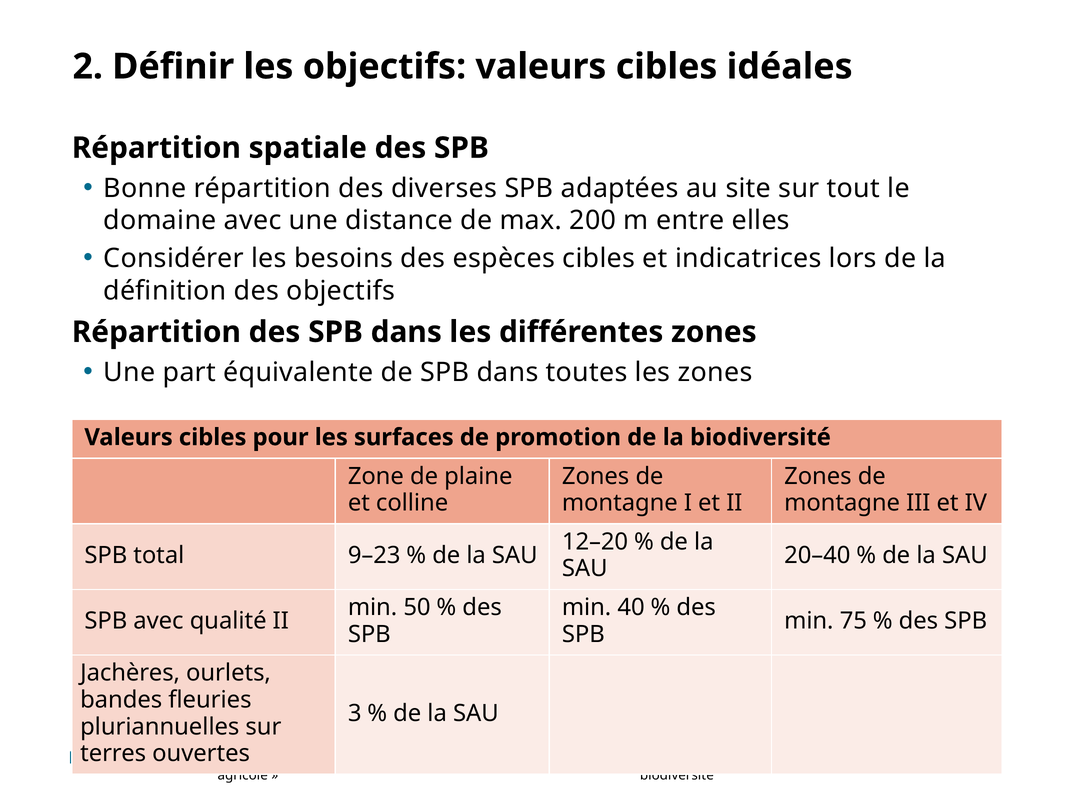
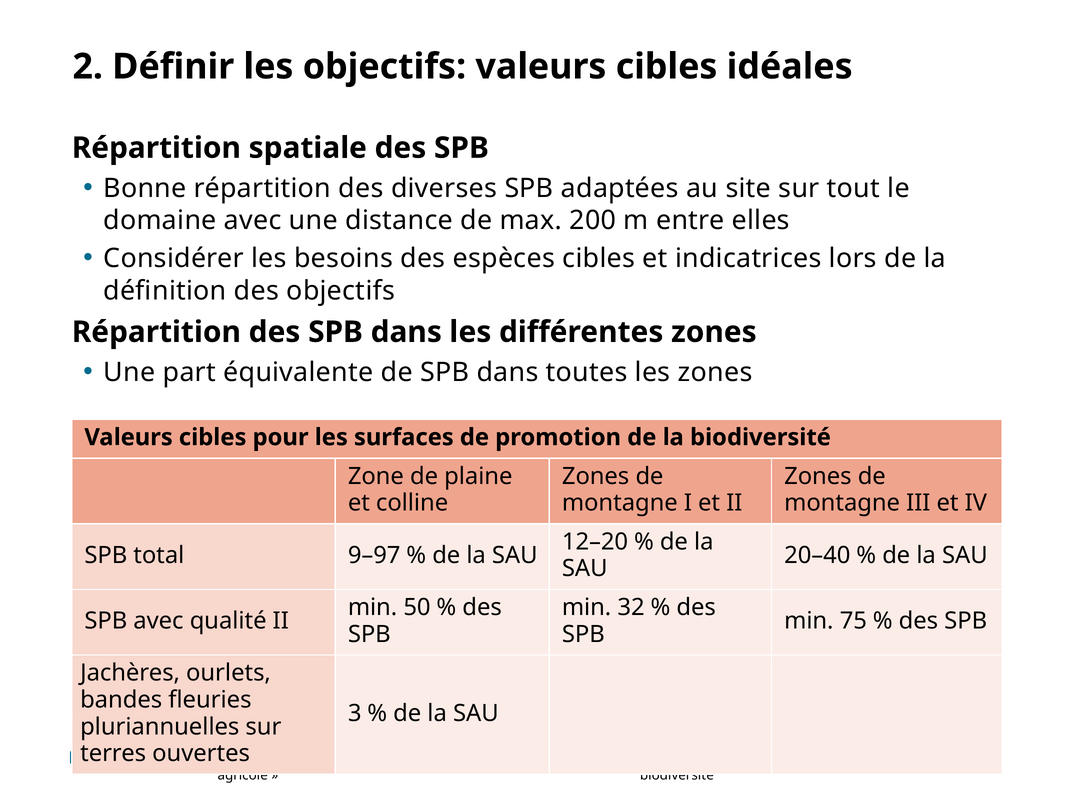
9–23: 9–23 -> 9–97 (374, 555)
40: 40 -> 32 (631, 607)
